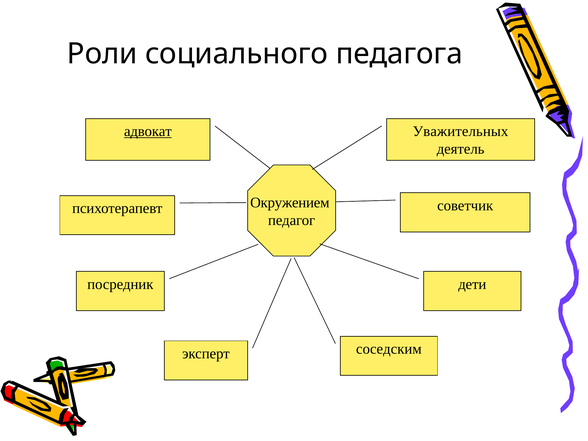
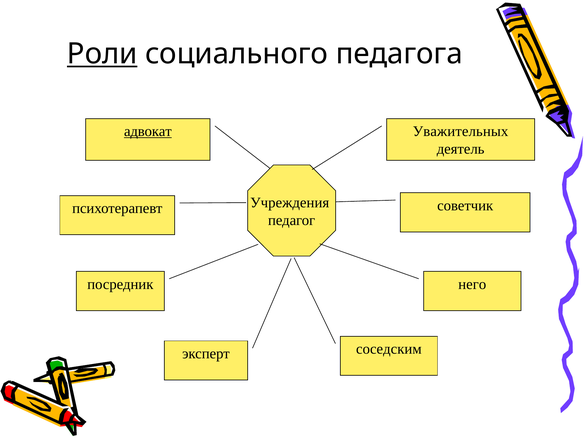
Роли underline: none -> present (102, 54)
Окружением: Окружением -> Учреждения (290, 203)
дети: дети -> него (472, 284)
